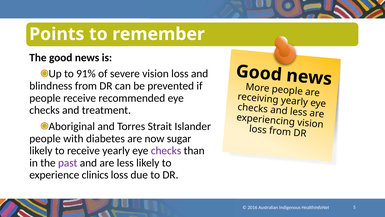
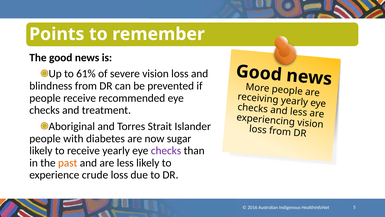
91%: 91% -> 61% (86, 74)
past colour: purple -> orange (68, 163)
clinics: clinics -> crude (95, 175)
